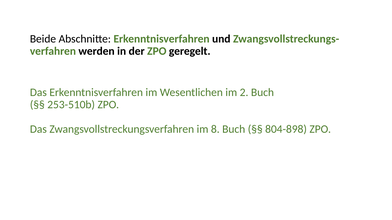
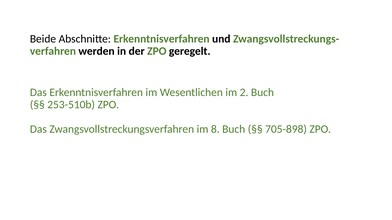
804-898: 804-898 -> 705-898 (286, 129)
